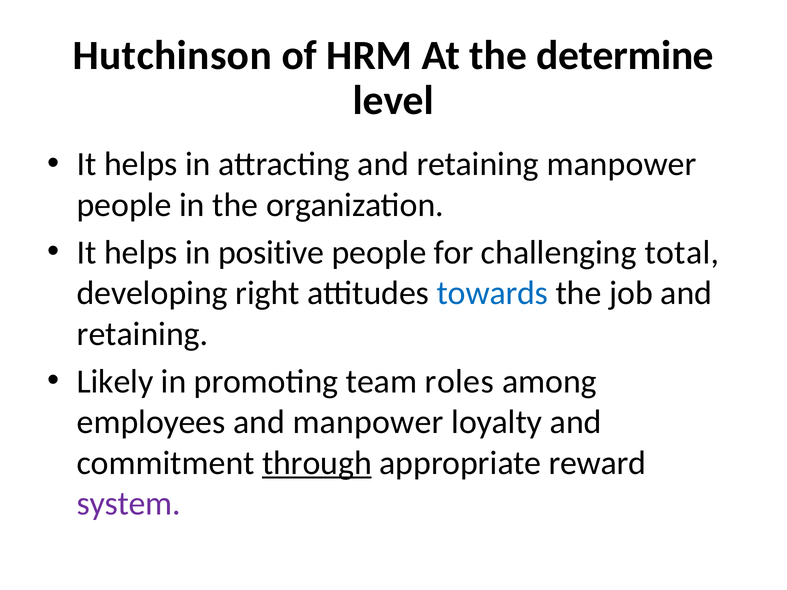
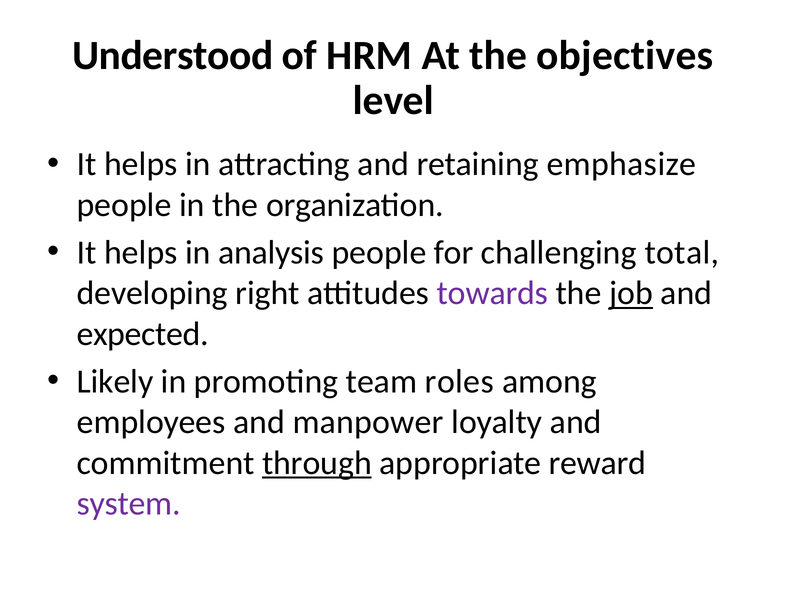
Hutchinson: Hutchinson -> Understood (173, 56)
determine: determine -> objectives (625, 56)
retaining manpower: manpower -> emphasize (621, 164)
positive: positive -> analysis (271, 253)
towards colour: blue -> purple (493, 293)
job underline: none -> present (631, 293)
retaining: retaining -> expected (143, 334)
